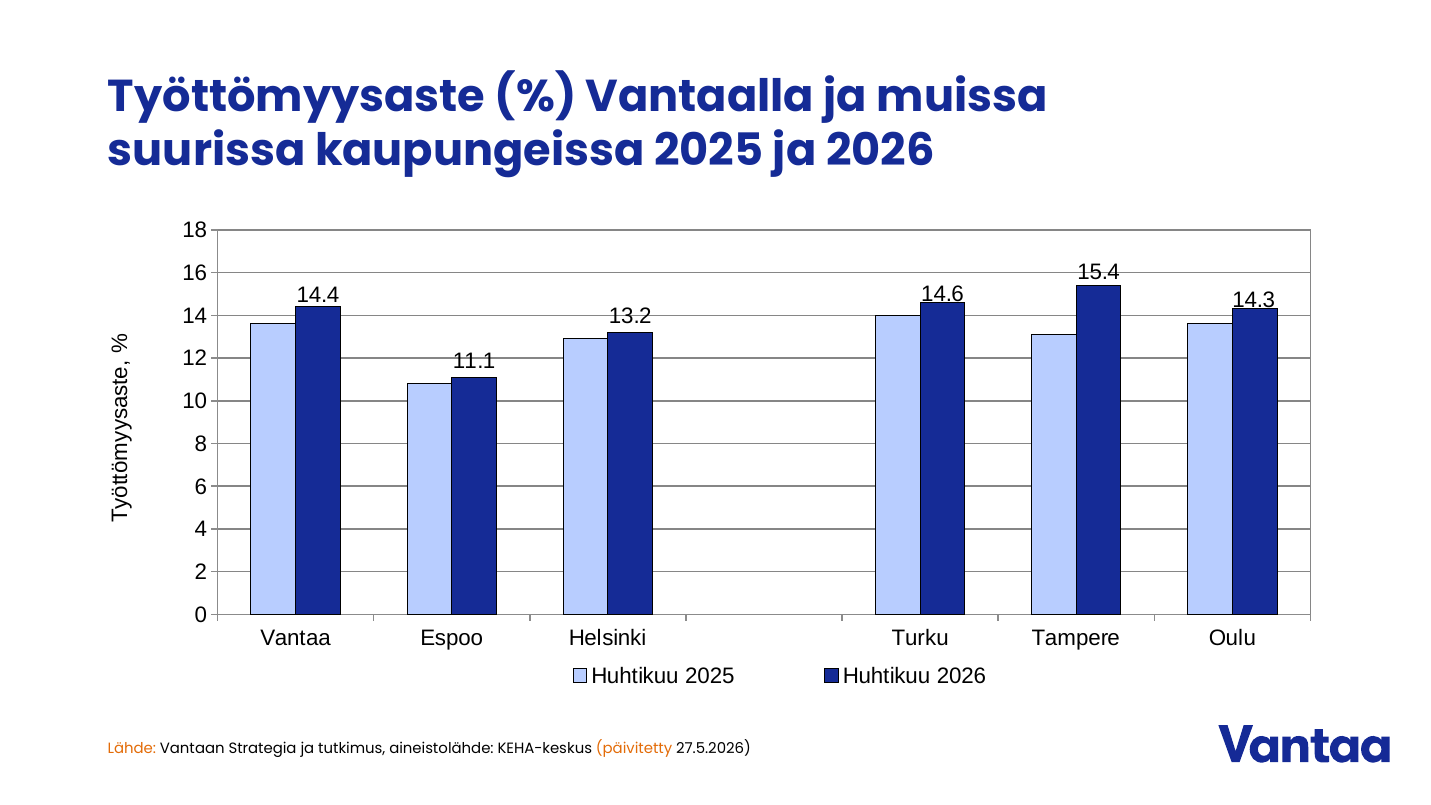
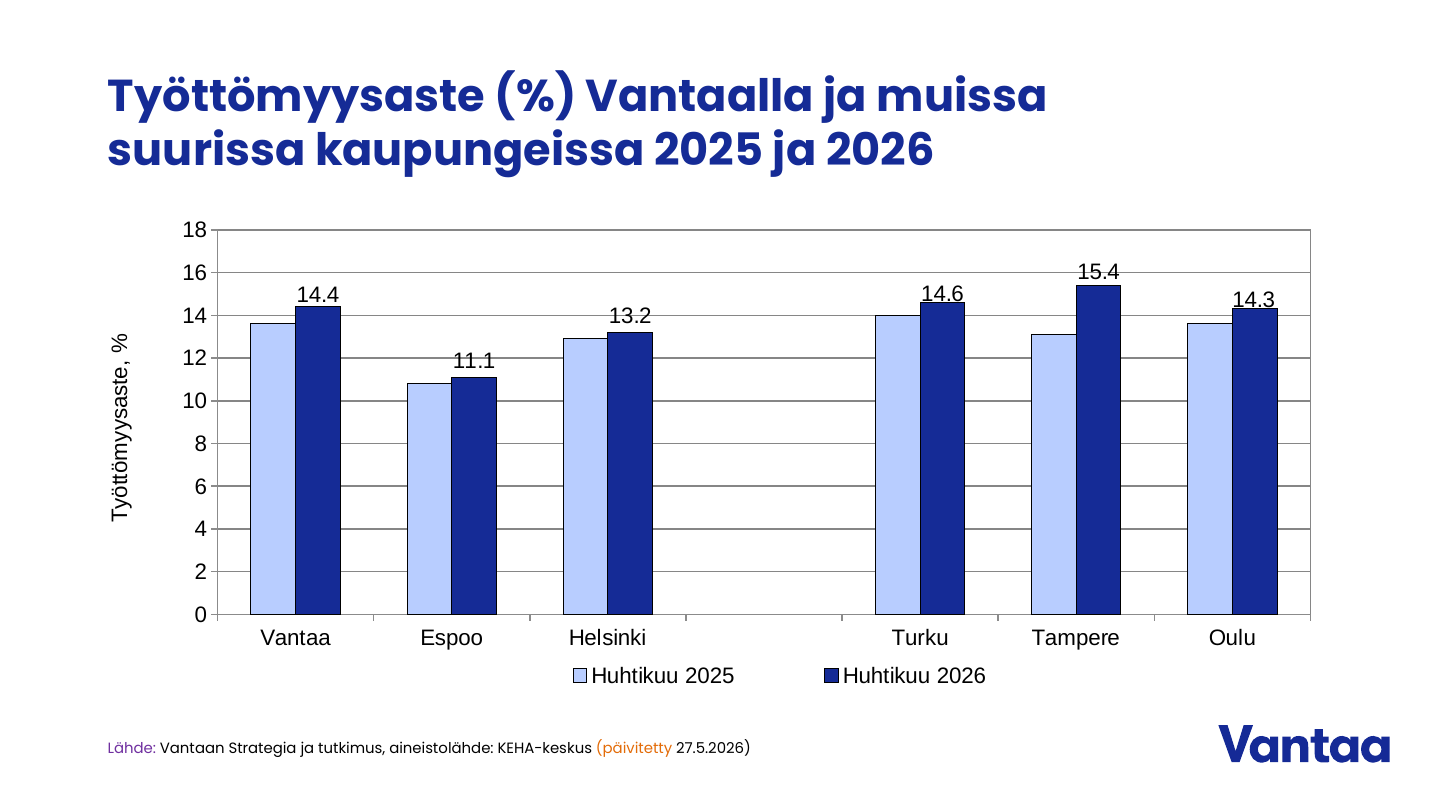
Lähde colour: orange -> purple (132, 748)
